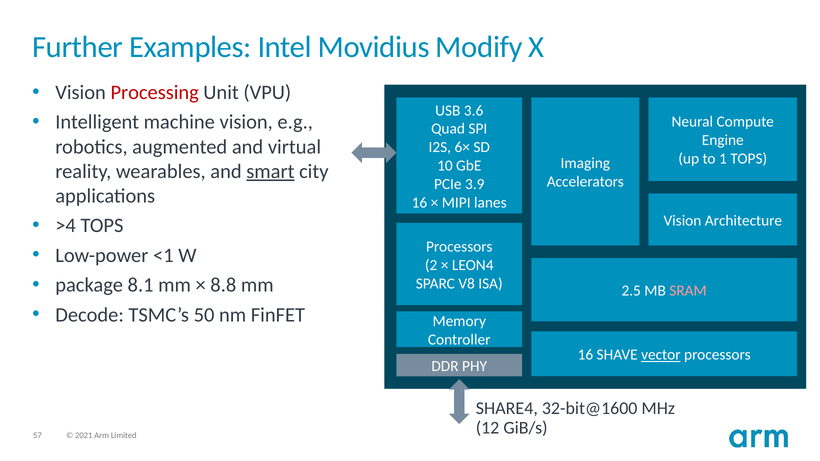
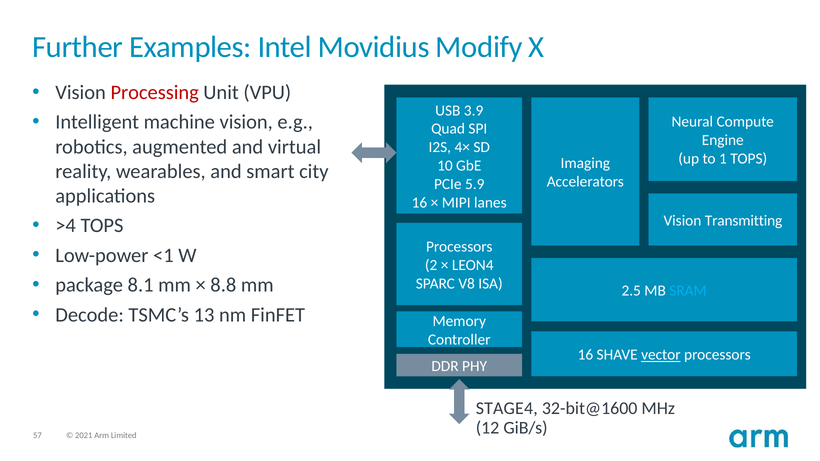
3.6: 3.6 -> 3.9 (474, 111)
6×: 6× -> 4× (462, 147)
smart underline: present -> none (270, 171)
3.9: 3.9 -> 5.9 (475, 184)
Architecture: Architecture -> Transmitting (744, 221)
SRAM colour: pink -> light blue (688, 291)
50: 50 -> 13 (204, 315)
SHARE4: SHARE4 -> STAGE4 (507, 409)
